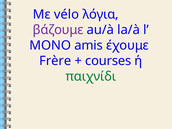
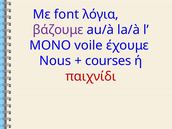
vélo: vélo -> font (66, 14)
amis: amis -> voile (89, 45)
Frère: Frère -> Nous (55, 61)
παιχνίδι colour: green -> red (91, 76)
